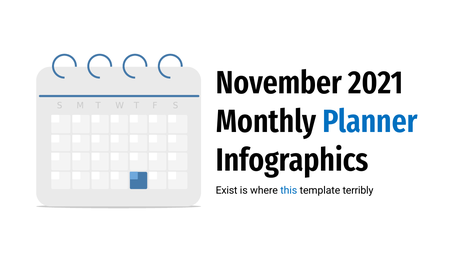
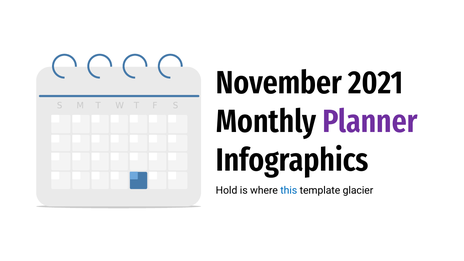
Planner colour: blue -> purple (370, 121)
Exist: Exist -> Hold (227, 190)
terribly: terribly -> glacier (358, 190)
